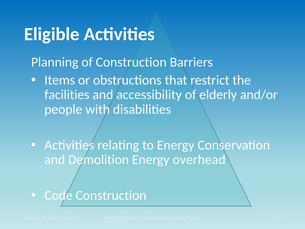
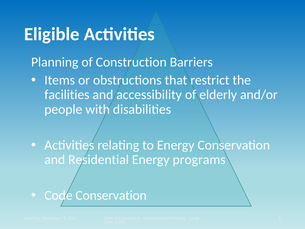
Demolition: Demolition -> Residential (99, 160)
overhead: overhead -> programs (199, 160)
Code Construction: Construction -> Conservation (111, 195)
